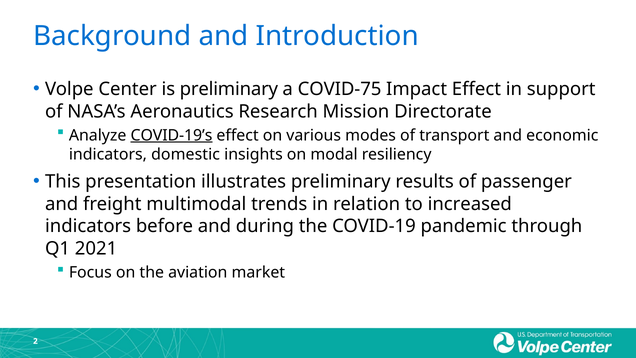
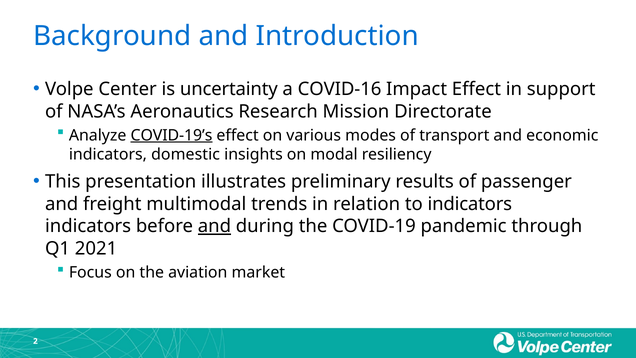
is preliminary: preliminary -> uncertainty (229, 89)
COVID-75: COVID-75 -> COVID-16 (340, 89)
to increased: increased -> indicators (470, 204)
and underline: none -> present (214, 226)
